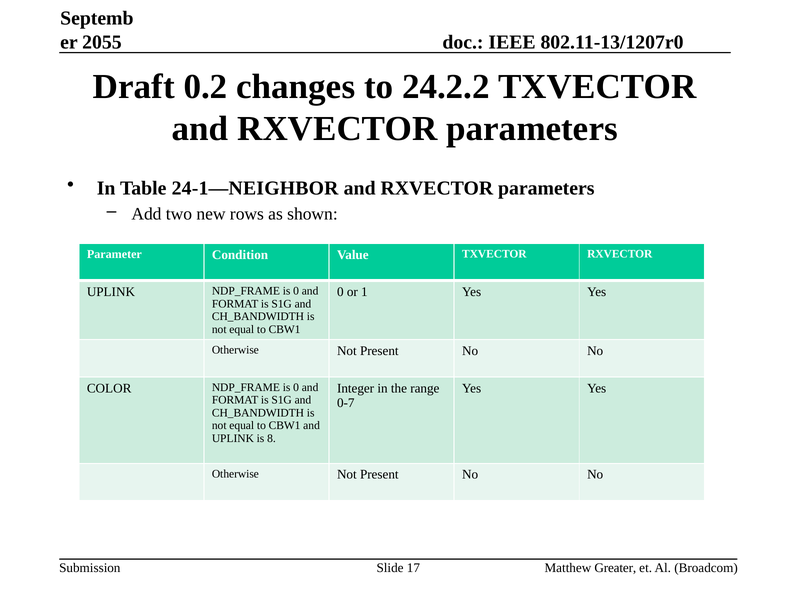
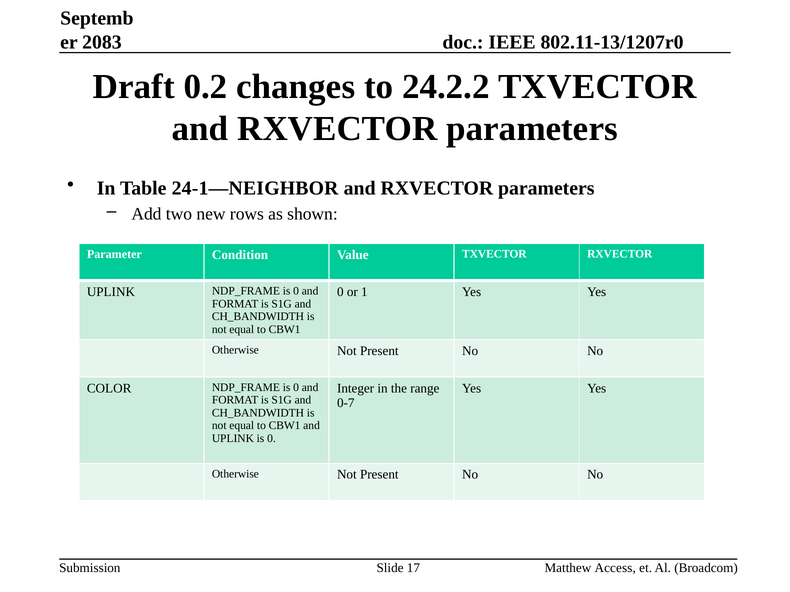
2055: 2055 -> 2083 (102, 42)
UPLINK is 8: 8 -> 0 (271, 439)
Greater: Greater -> Access (615, 568)
